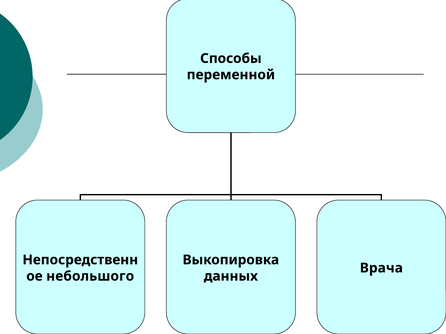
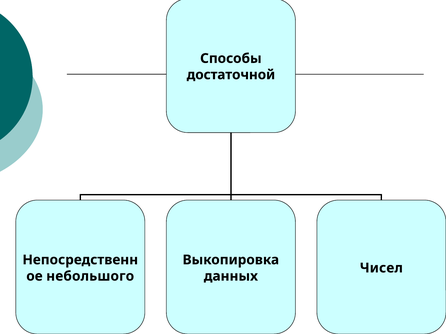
переменной: переменной -> достаточной (231, 75)
Врача: Врача -> Чисел (381, 268)
